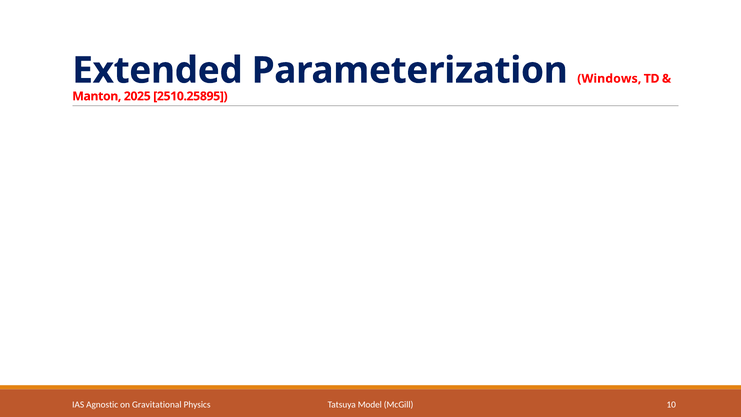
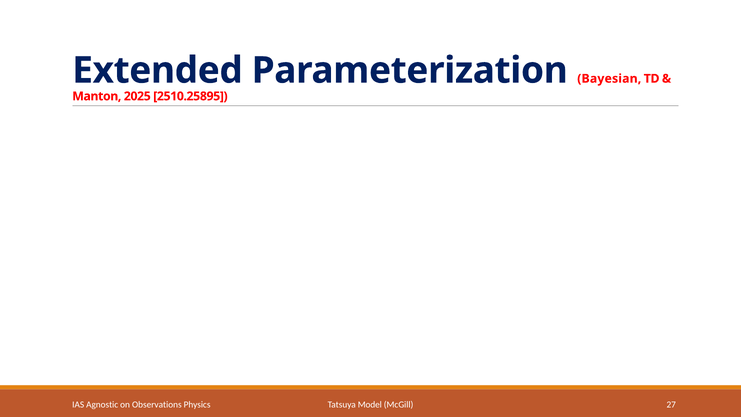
Windows: Windows -> Bayesian (609, 79)
Gravitational: Gravitational -> Observations (157, 404)
10: 10 -> 27 (671, 404)
